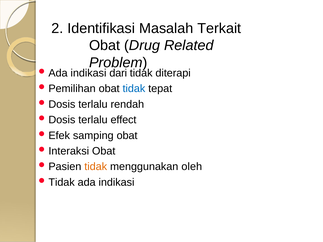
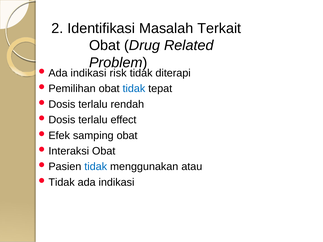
dari: dari -> risk (118, 73)
tidak colour: orange -> blue (96, 167)
oleh: oleh -> atau (192, 167)
